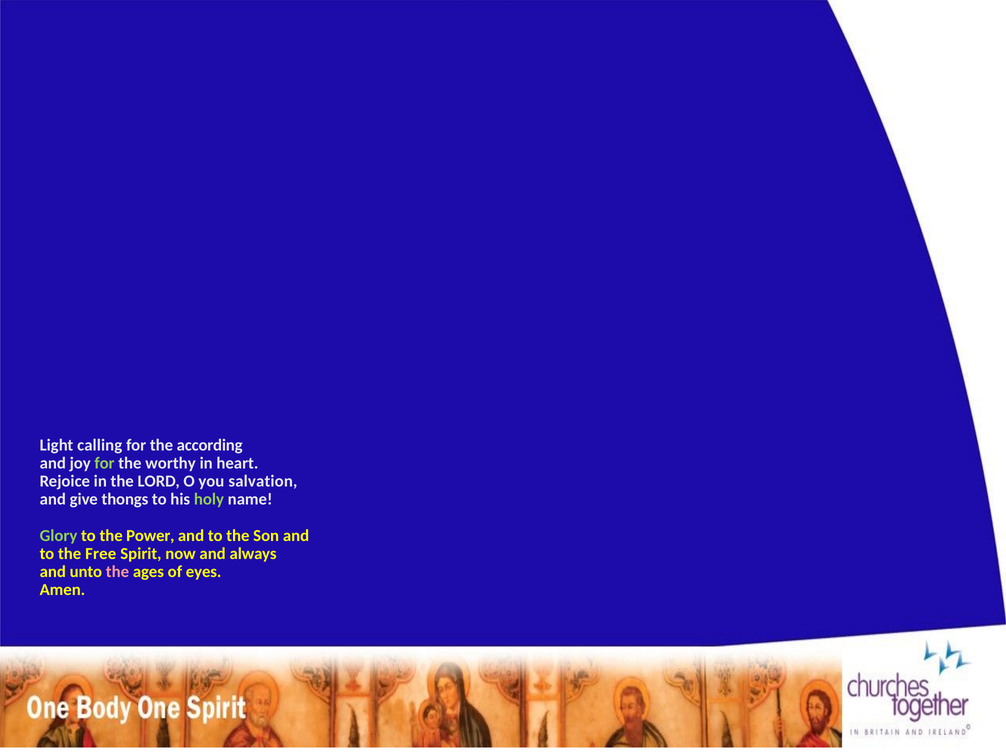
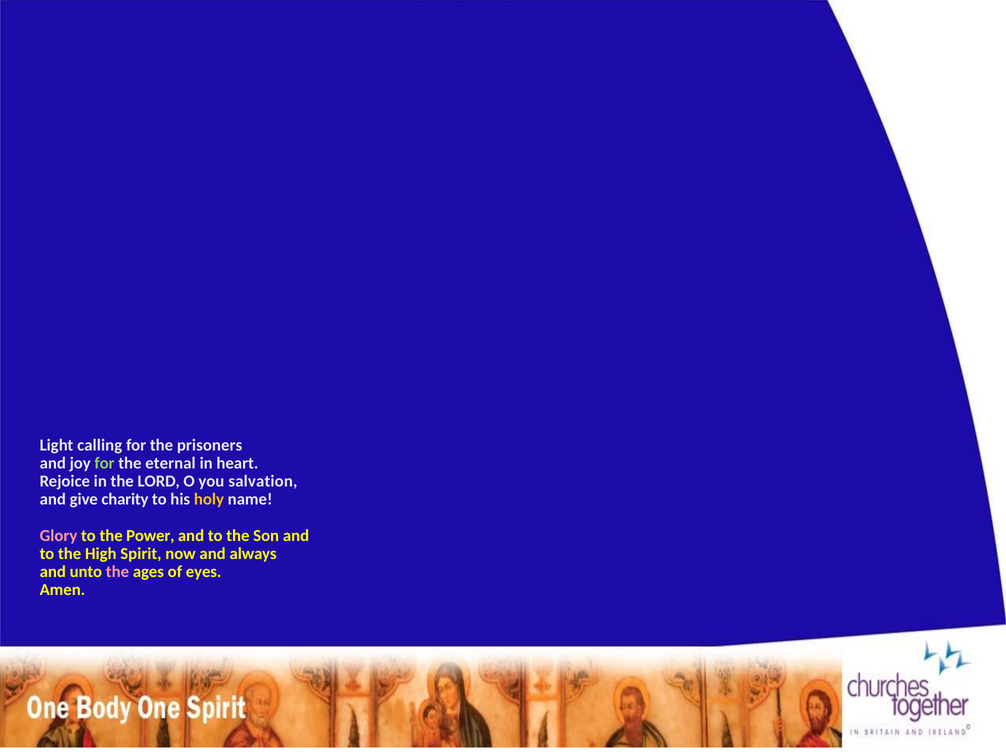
according: according -> prisoners (210, 445)
worthy: worthy -> eternal (170, 463)
thongs: thongs -> charity (125, 499)
holy colour: light green -> yellow (209, 499)
Glory colour: light green -> pink (59, 535)
Free: Free -> High (101, 553)
